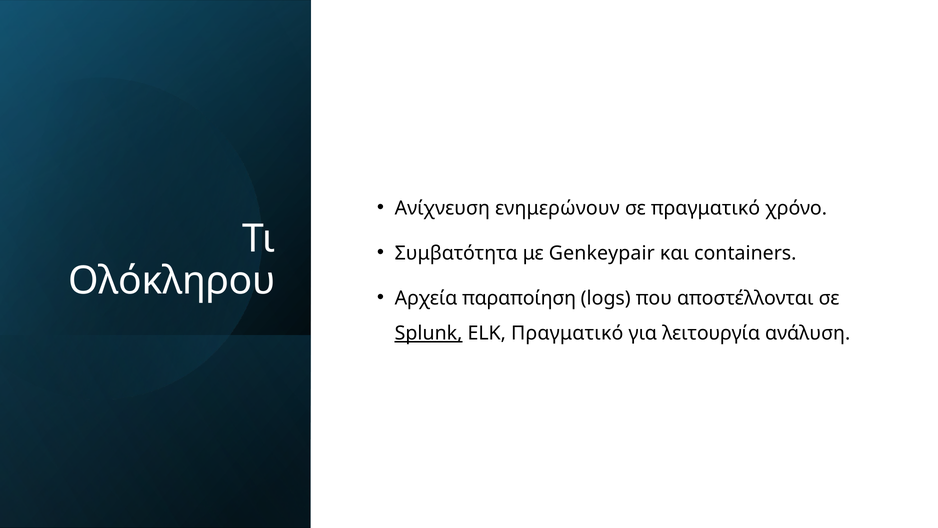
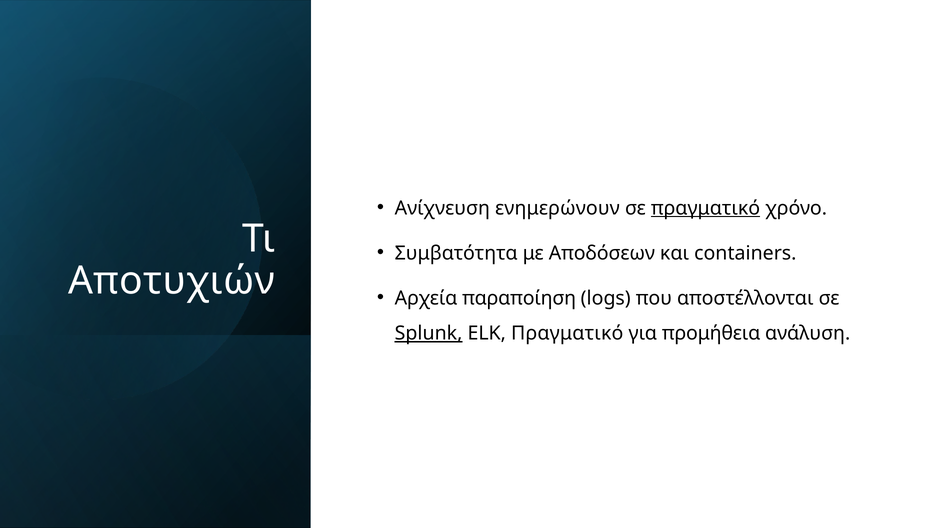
πραγματικό underline: none -> present (706, 208)
Genkeypair: Genkeypair -> Αποδόσεων (602, 253)
Ολόκληρου: Ολόκληρου -> Αποτυχιών (172, 281)
λειτουργία: λειτουργία -> προμήθεια (711, 333)
